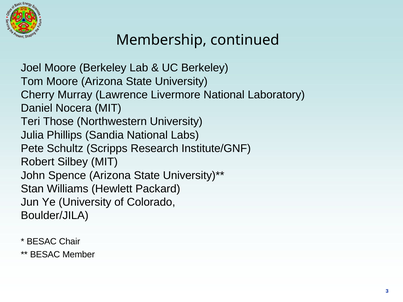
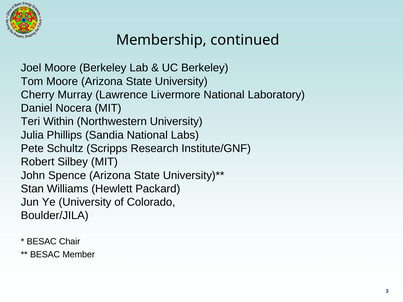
Those: Those -> Within (58, 122)
